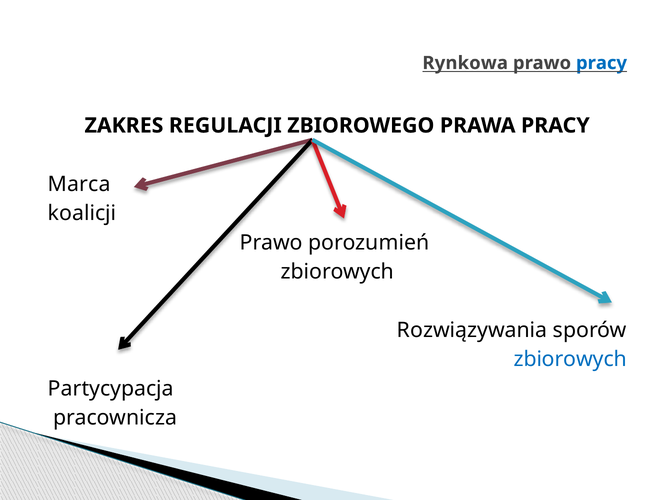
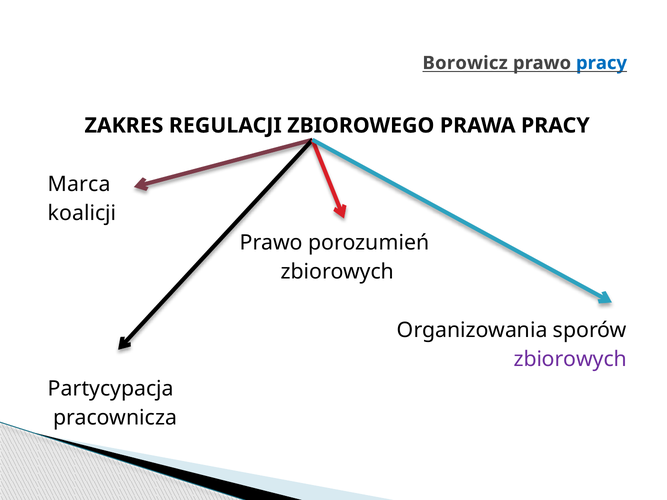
Rynkowa: Rynkowa -> Borowicz (465, 63)
Rozwiązywania: Rozwiązywania -> Organizowania (472, 330)
zbiorowych colour: blue -> purple (570, 360)
